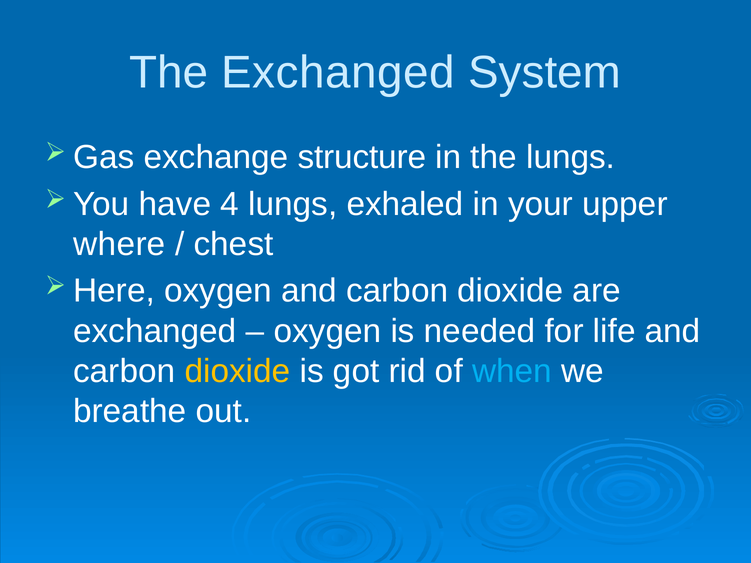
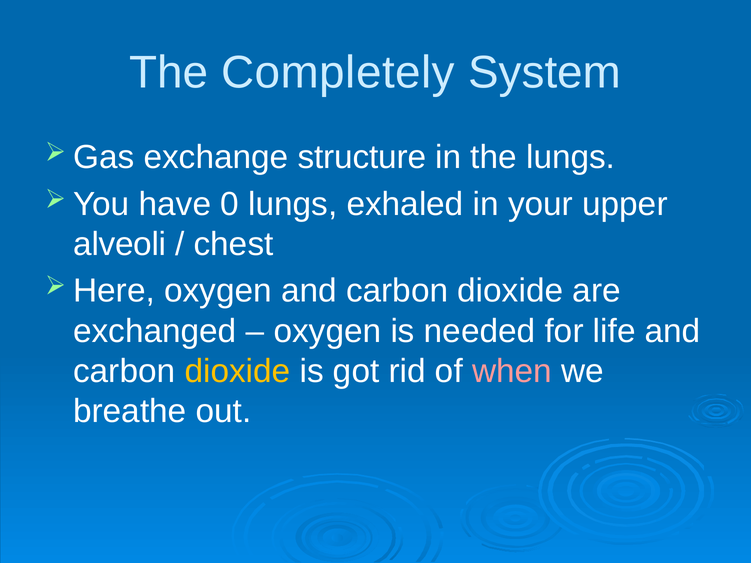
The Exchanged: Exchanged -> Completely (338, 73)
4: 4 -> 0 (230, 204)
where: where -> alveoli (120, 244)
when colour: light blue -> pink (512, 371)
